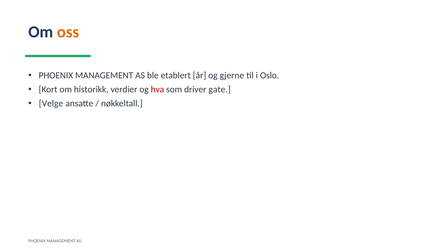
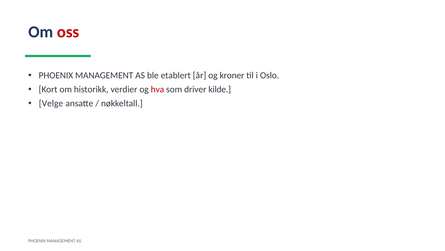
oss colour: orange -> red (68, 32)
gjerne: gjerne -> kroner (232, 75)
gate: gate -> kilde (220, 89)
